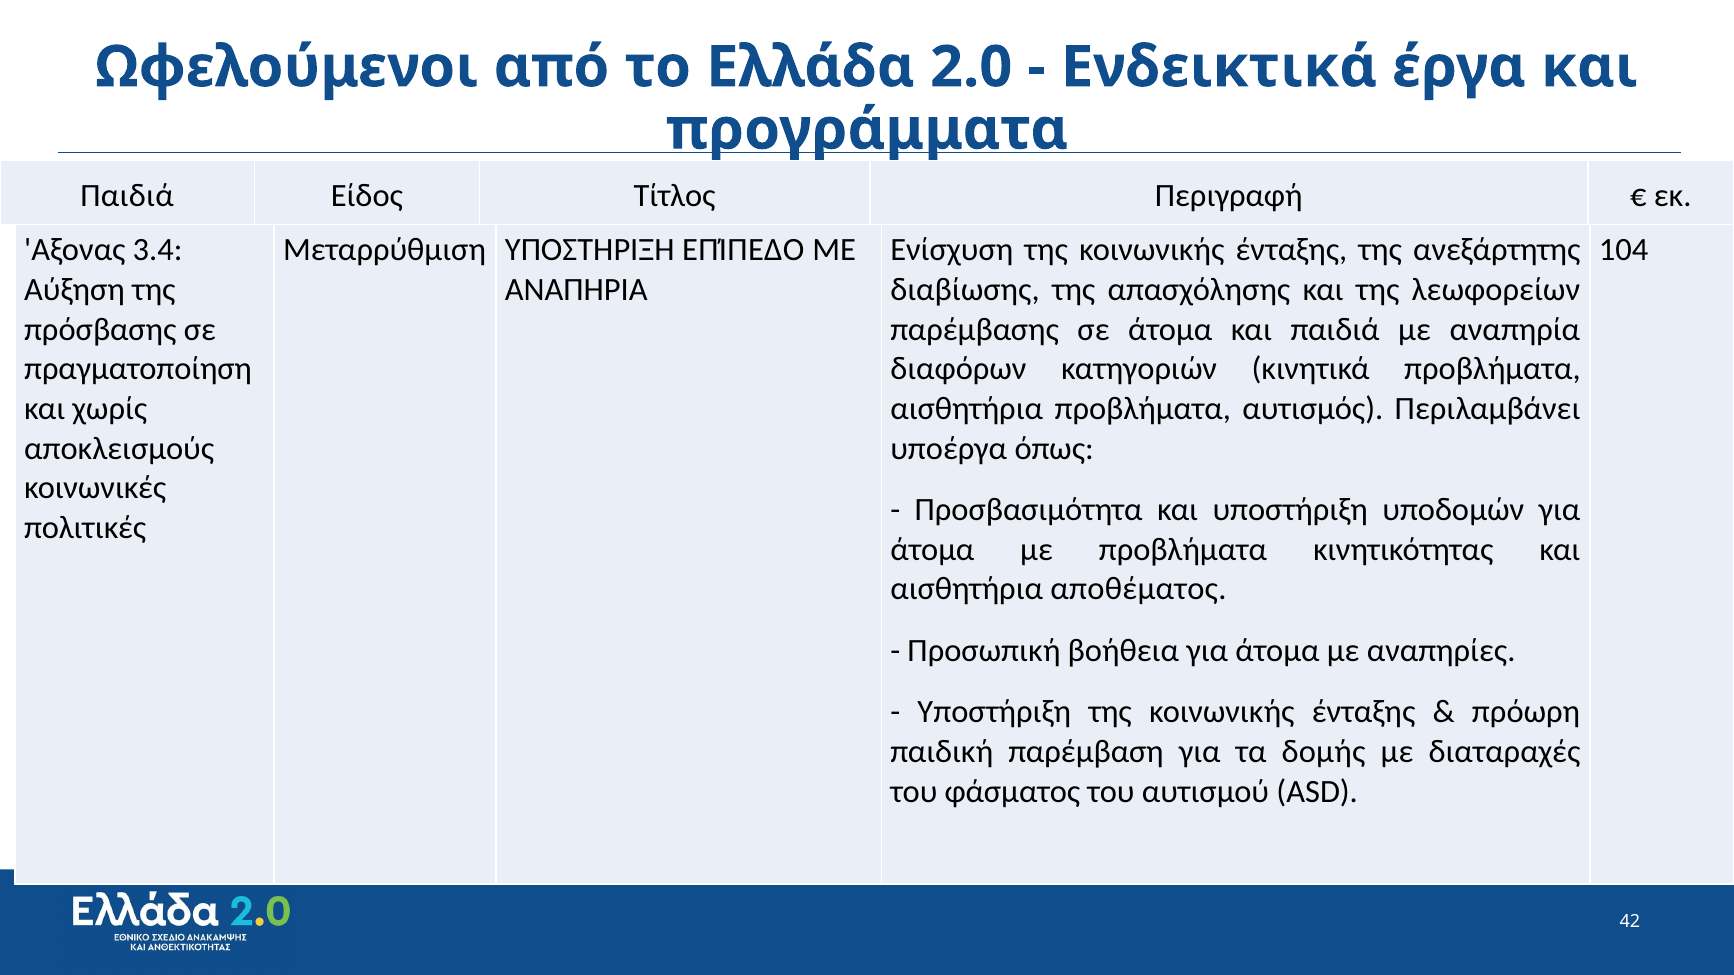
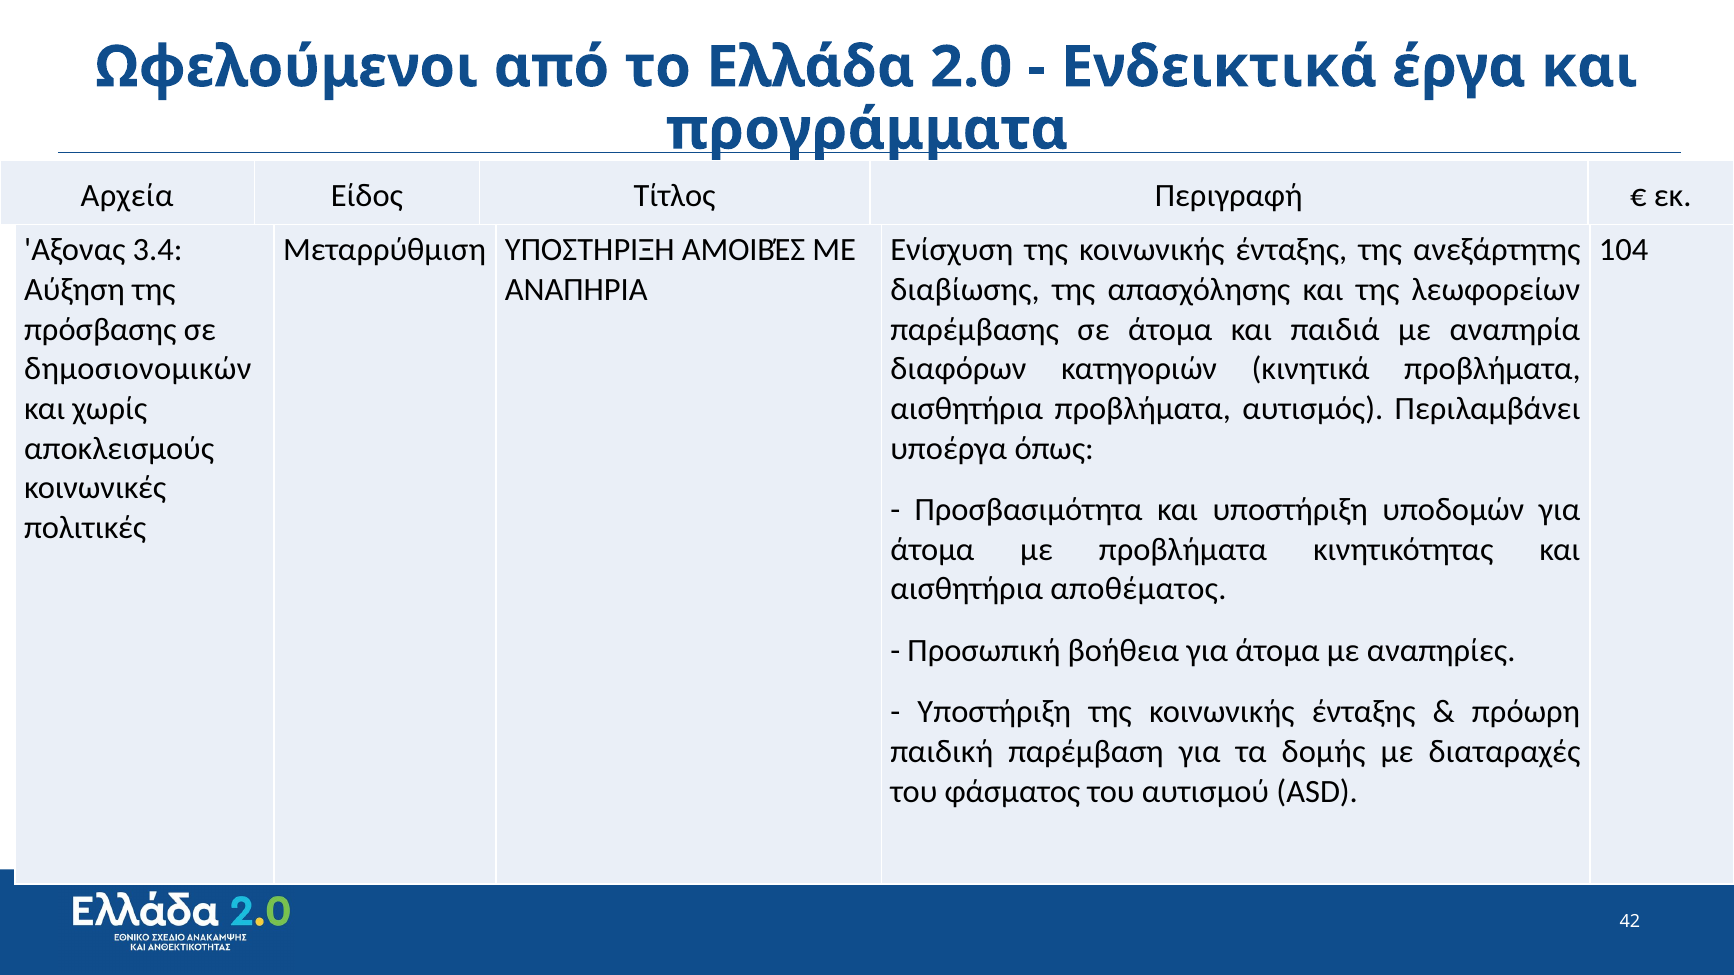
Παιδιά: Παιδιά -> Αρχεία (127, 196)
ΕΠΊΠΕΔΟ: ΕΠΊΠΕΔΟ -> ΑΜΟΙΒΈΣ (744, 250)
πραγματοποίηση: πραγματοποίηση -> δημοσιονομικών (138, 369)
